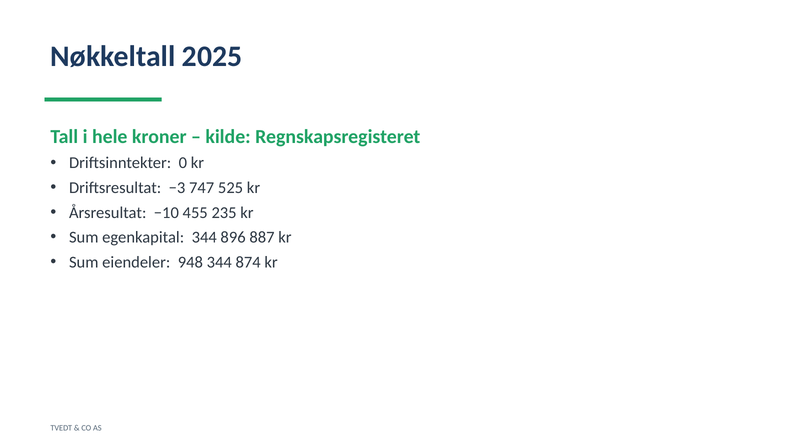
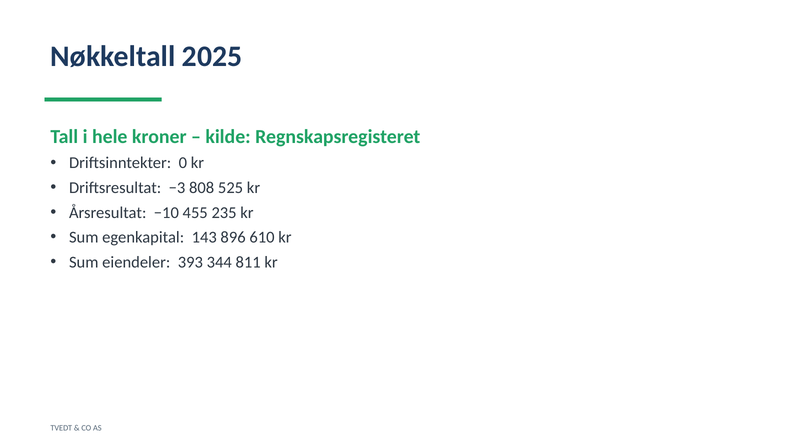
747: 747 -> 808 (202, 188)
egenkapital 344: 344 -> 143 (204, 237)
887: 887 -> 610 (262, 237)
948: 948 -> 393 (190, 262)
874: 874 -> 811 (248, 262)
